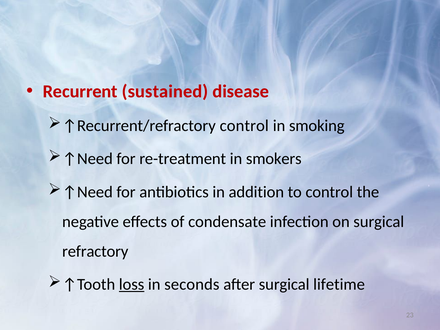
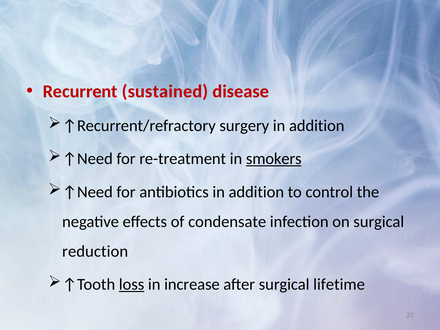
↑Recurrent/refractory control: control -> surgery (244, 126)
smoking: smoking -> addition (317, 126)
smokers underline: none -> present (274, 159)
refractory: refractory -> reduction (95, 251)
seconds: seconds -> increase (192, 285)
